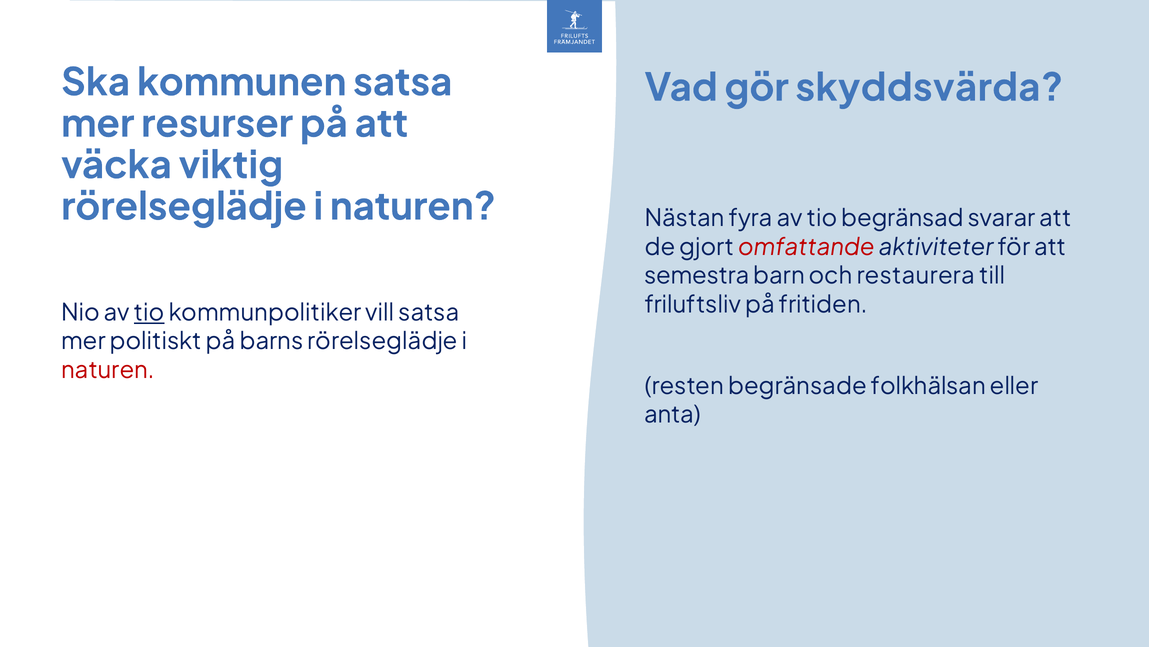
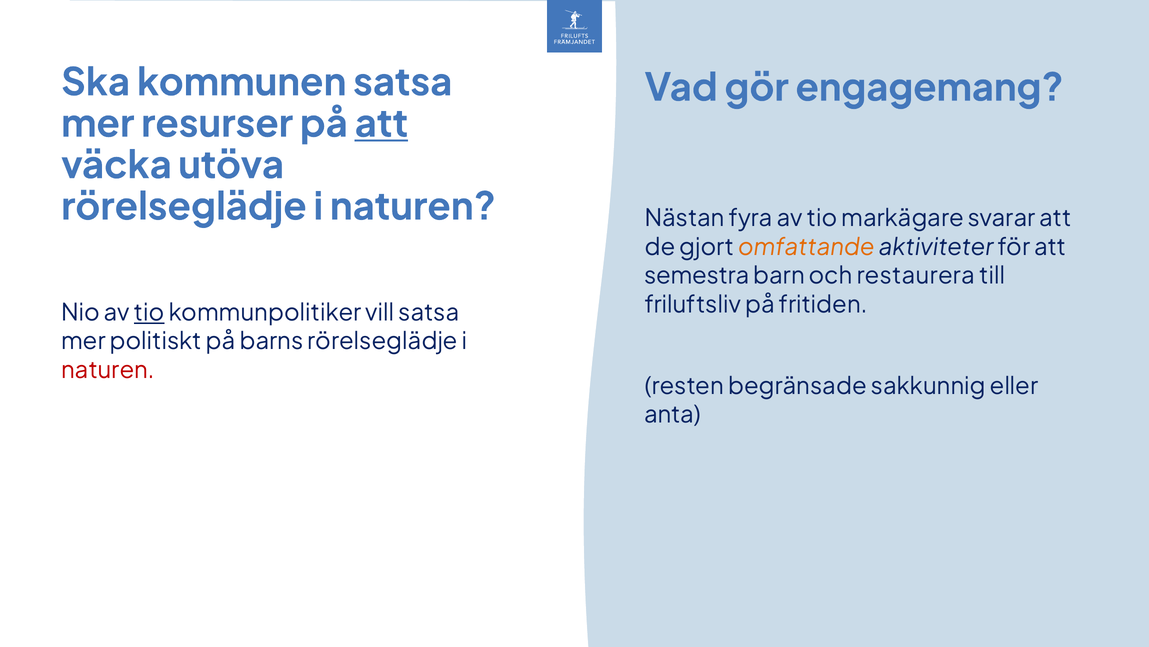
skyddsvärda: skyddsvärda -> engagemang (930, 88)
att underline: none -> present (381, 124)
viktig: viktig -> utöva (231, 165)
begränsad: begränsad -> markägare (903, 218)
omfattande colour: red -> orange (806, 247)
folkhälsan: folkhälsan -> sakkunnig (928, 386)
